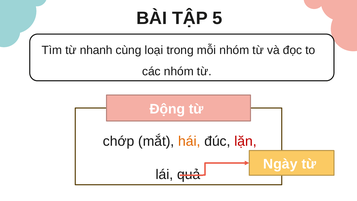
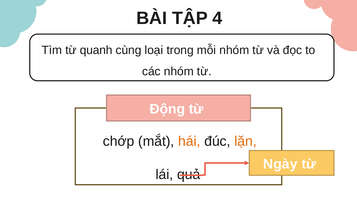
5: 5 -> 4 (217, 18)
nhanh: nhanh -> quanh (96, 50)
lặn colour: red -> orange (246, 141)
